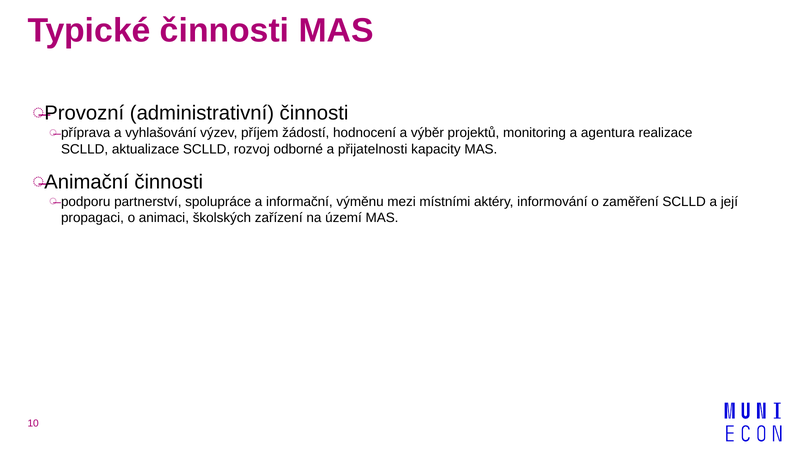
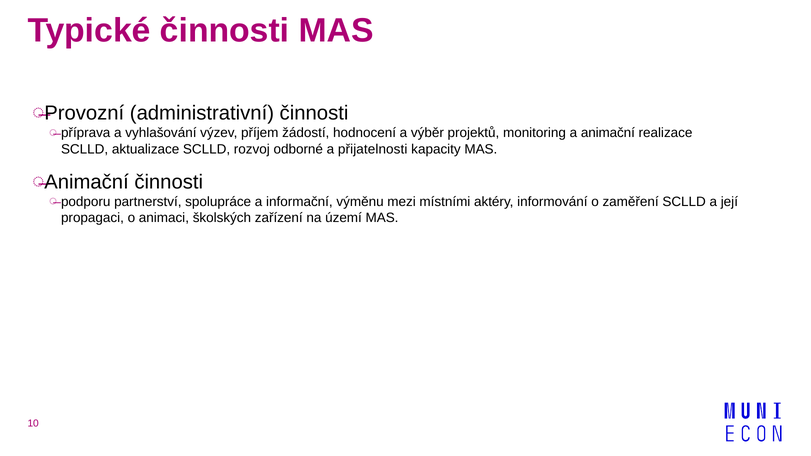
a agentura: agentura -> animační (608, 133)
